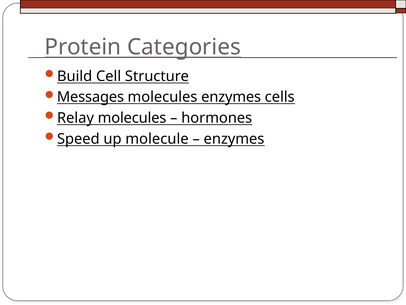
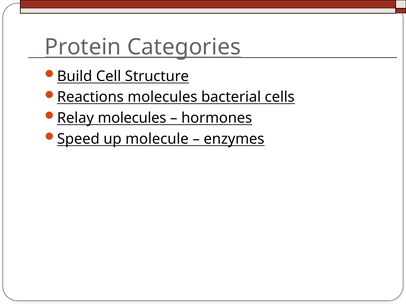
Messages: Messages -> Reactions (90, 97)
molecules enzymes: enzymes -> bacterial (231, 97)
